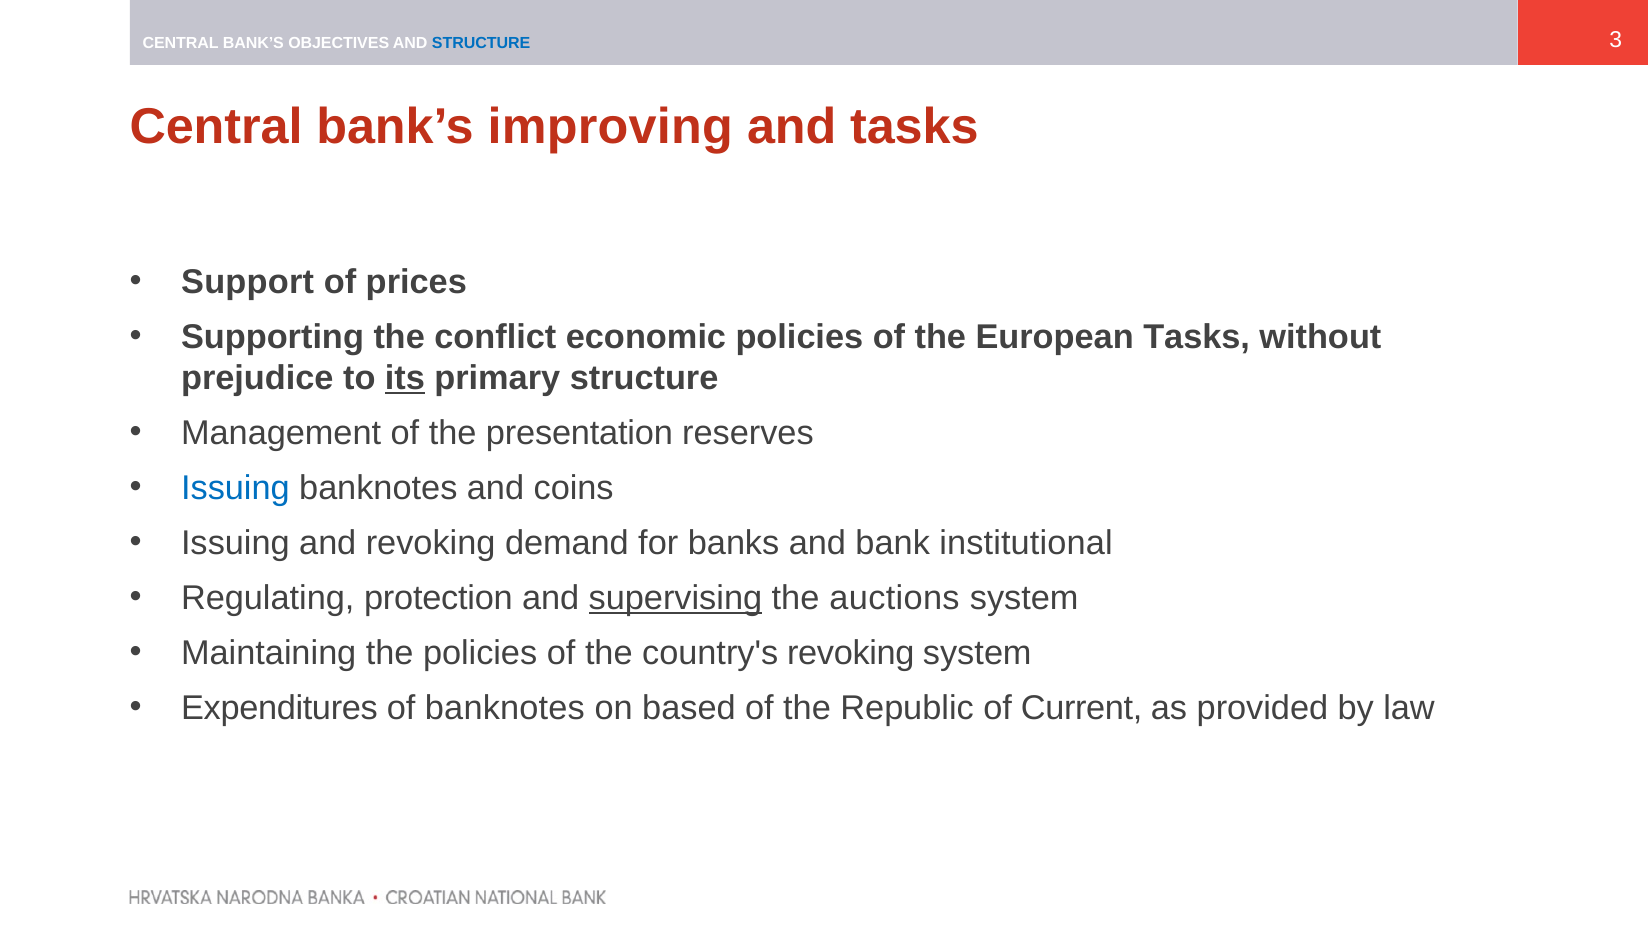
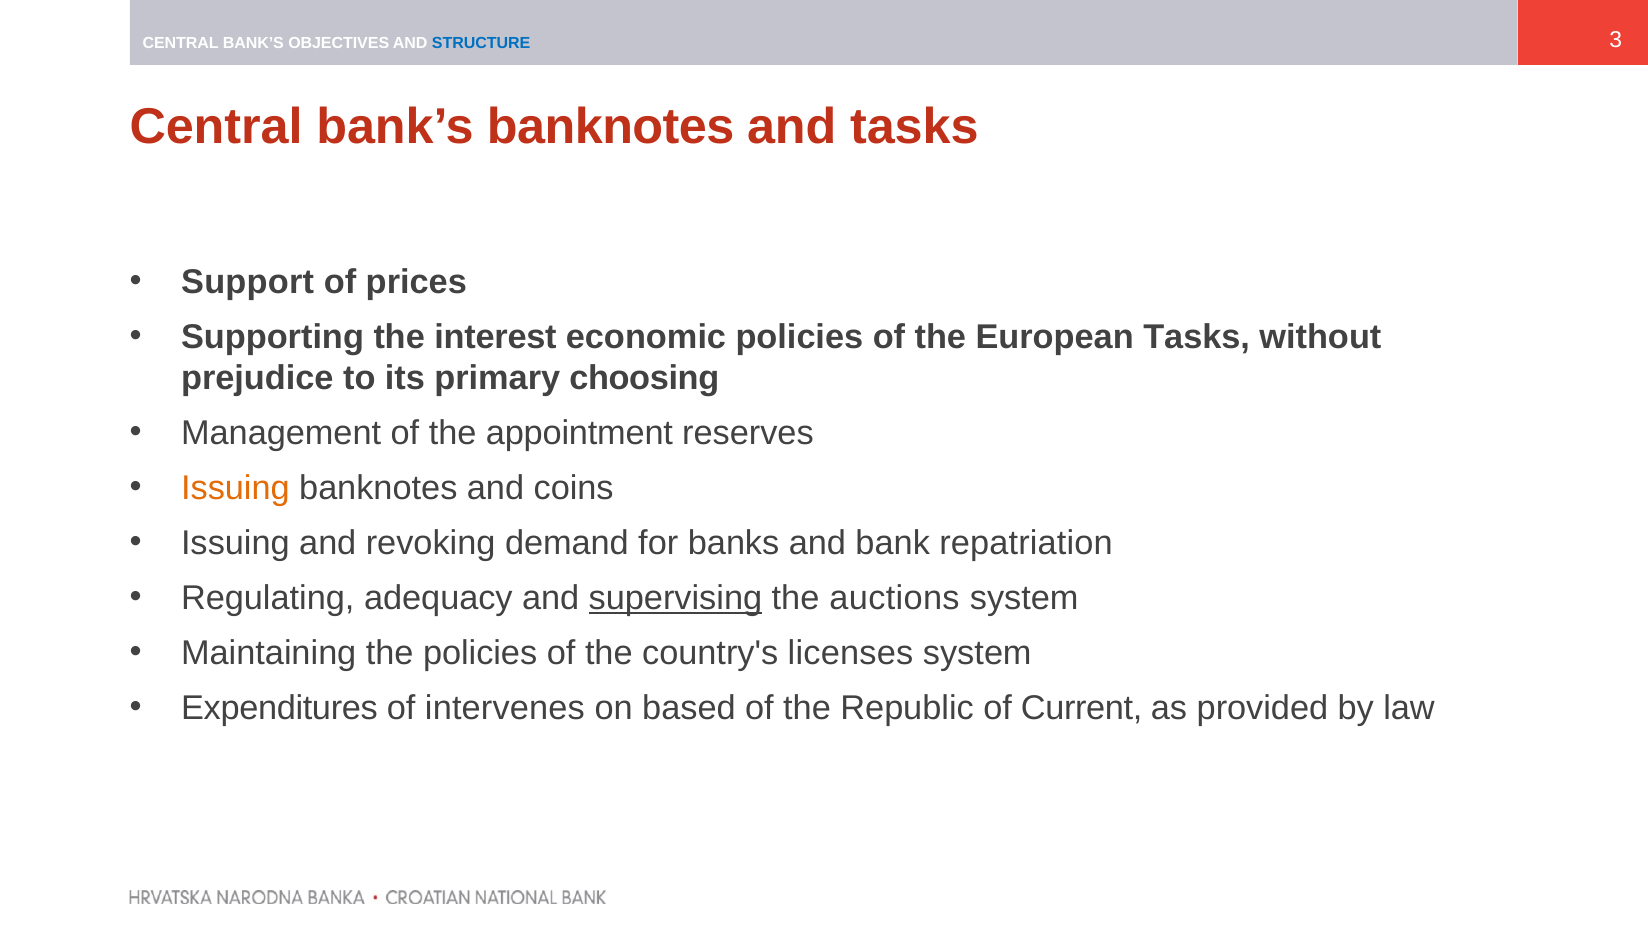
bank’s improving: improving -> banknotes (611, 127)
conflict: conflict -> interest (496, 337)
its underline: present -> none (405, 379)
primary structure: structure -> choosing (644, 379)
presentation: presentation -> appointment (579, 434)
Issuing colour: blue -> orange (235, 489)
institutional: institutional -> repatriation (1026, 544)
protection: protection -> adequacy (438, 598)
country's revoking: revoking -> licenses (851, 653)
of banknotes: banknotes -> intervenes (505, 708)
